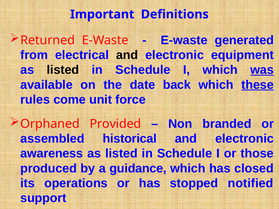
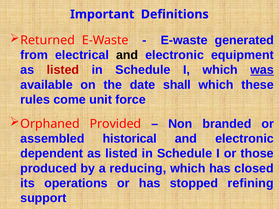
listed colour: black -> red (63, 70)
back: back -> shall (177, 85)
these underline: present -> none (258, 85)
awareness: awareness -> dependent (52, 154)
guidance: guidance -> reducing (138, 169)
notified: notified -> refining (251, 183)
